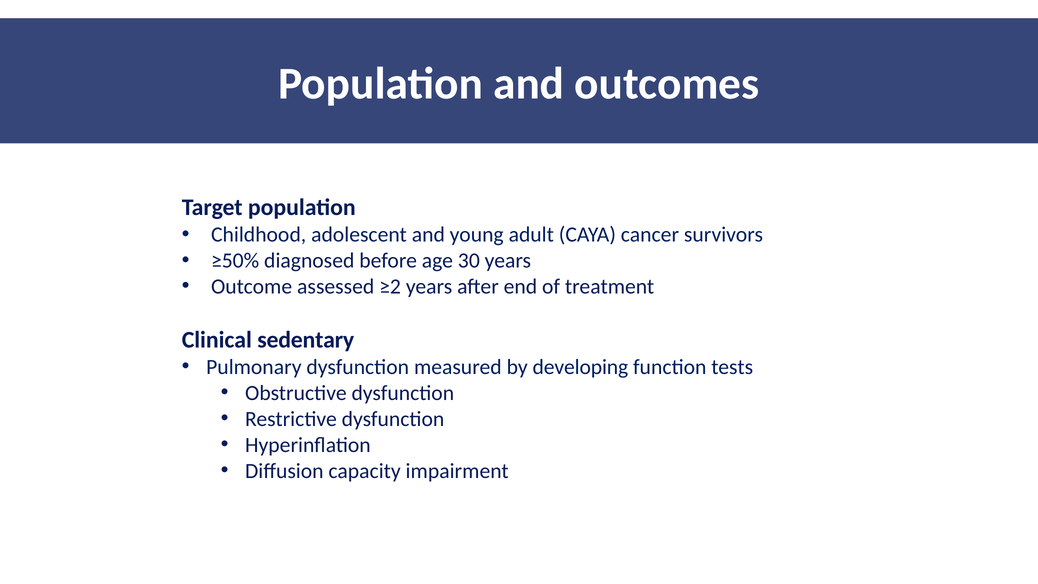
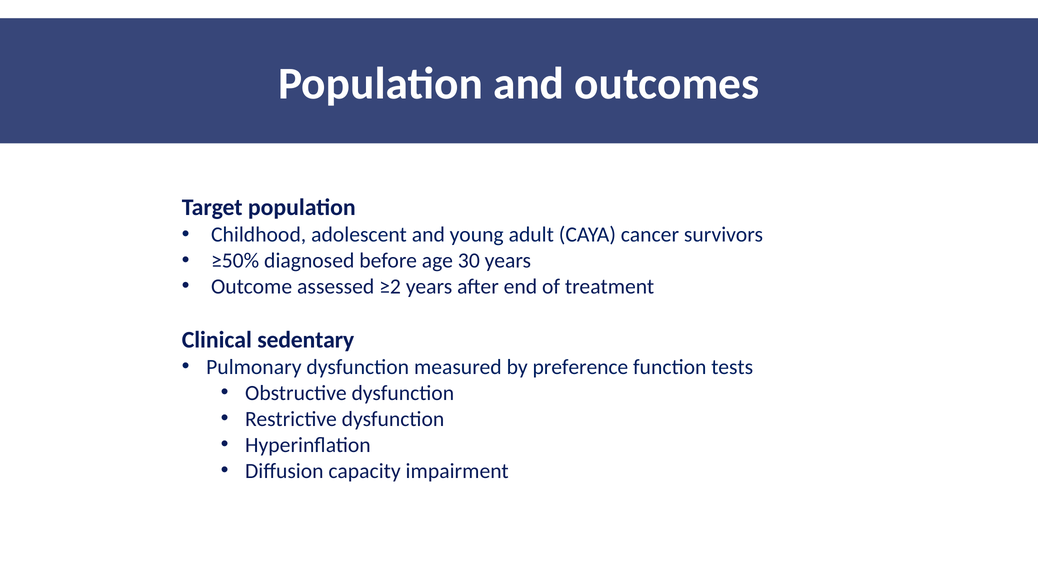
developing: developing -> preference (580, 367)
